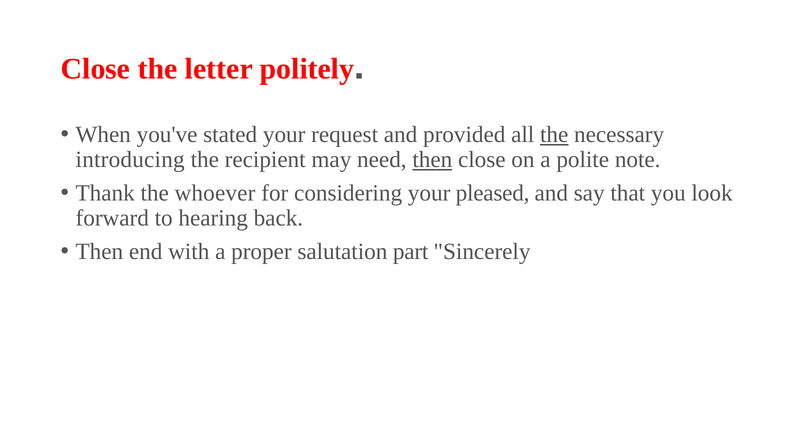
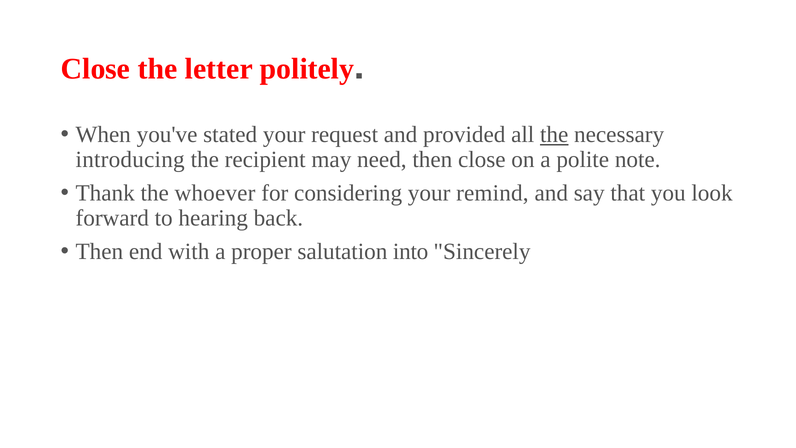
then underline: present -> none (432, 160)
pleased: pleased -> remind (492, 193)
part: part -> into (411, 251)
